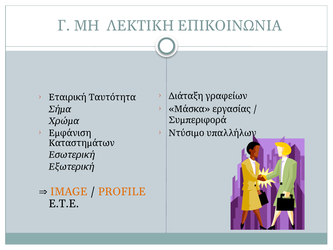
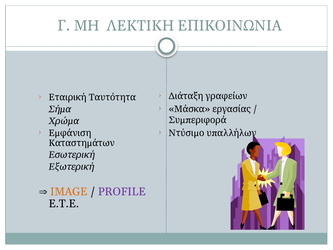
PROFILE colour: orange -> purple (122, 192)
